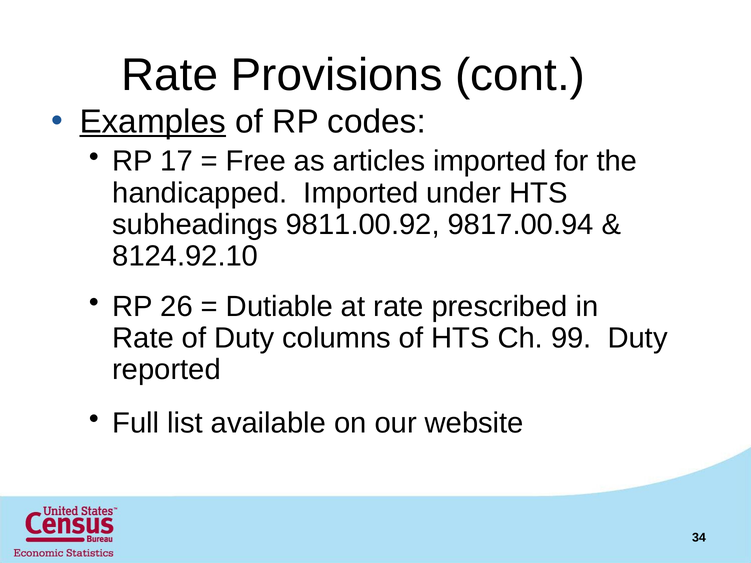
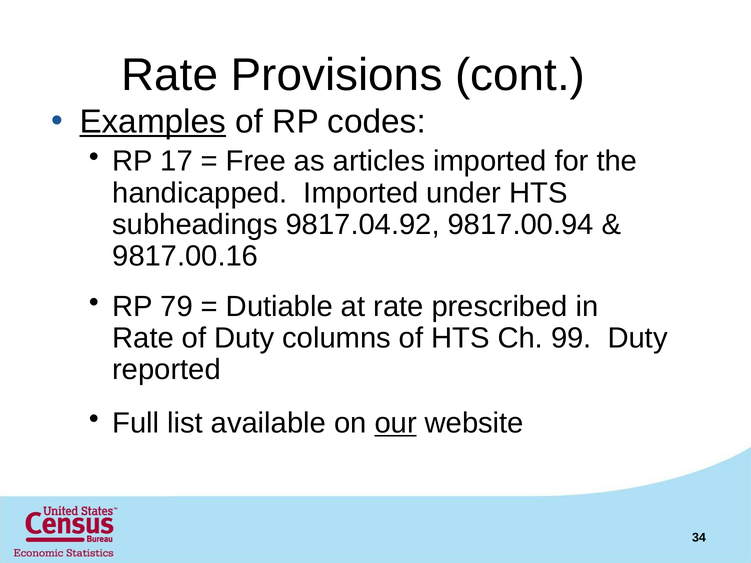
9811.00.92: 9811.00.92 -> 9817.04.92 (363, 225)
8124.92.10: 8124.92.10 -> 9817.00.16 (185, 256)
26: 26 -> 79 (177, 307)
our underline: none -> present (396, 423)
